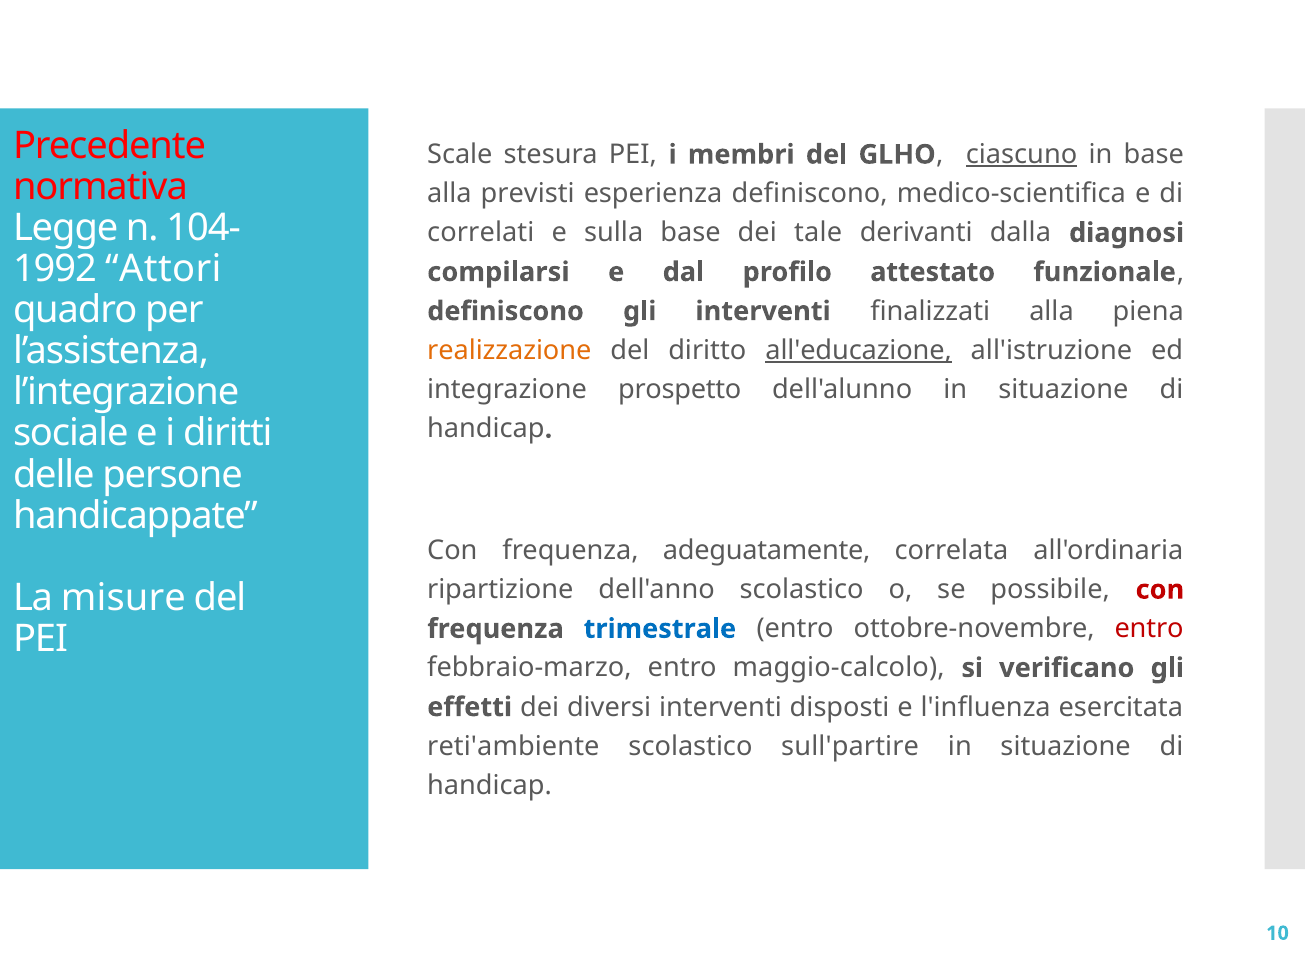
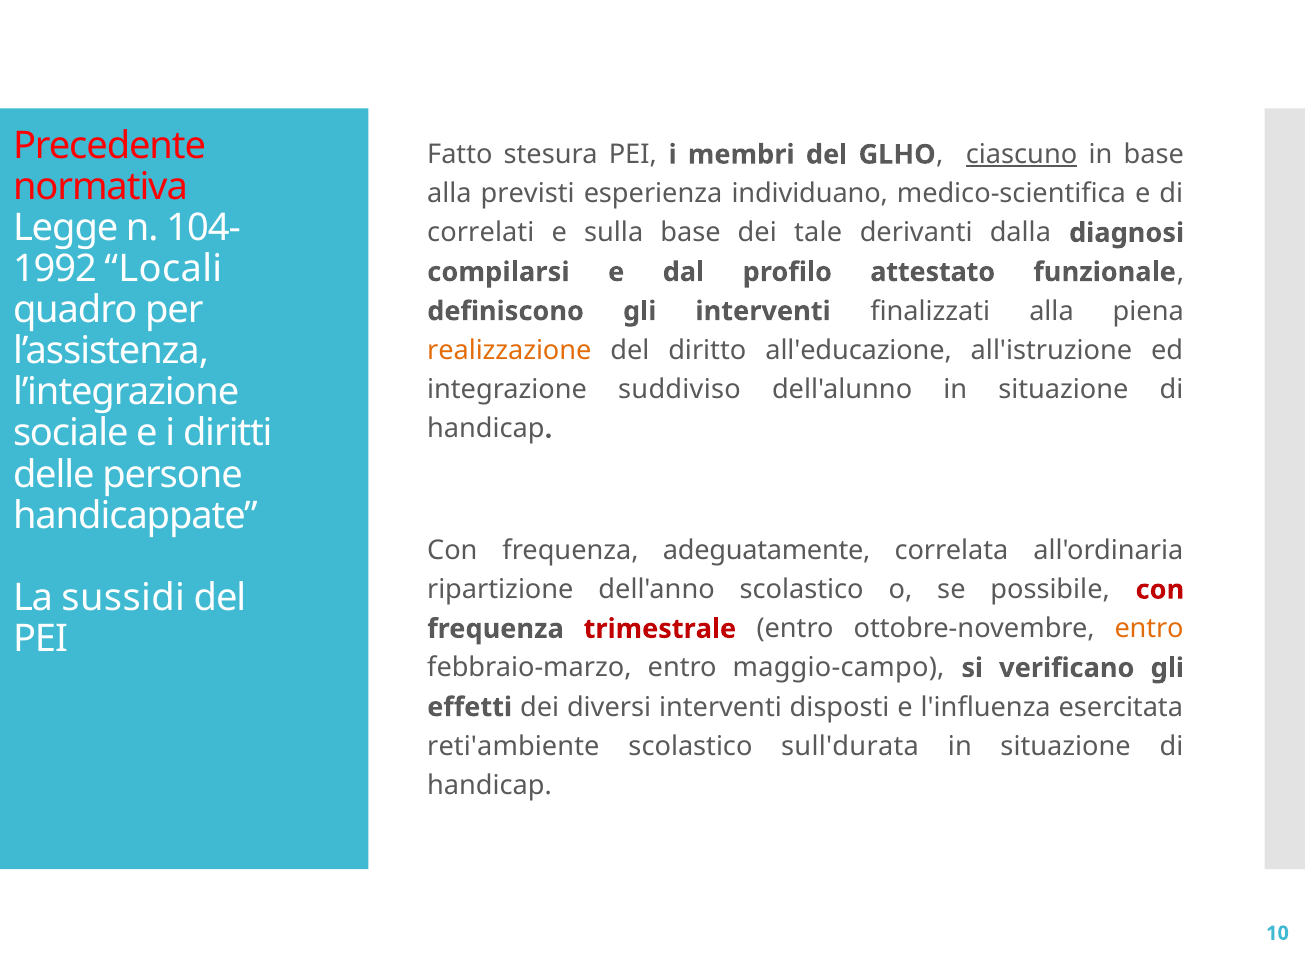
Scale: Scale -> Fatto (460, 155)
esperienza definiscono: definiscono -> individuano (810, 194)
Attori: Attori -> Locali (163, 269)
all'educazione underline: present -> none (859, 350)
prospetto: prospetto -> suddiviso (679, 389)
misure: misure -> sussidi (123, 598)
trimestrale colour: blue -> red (660, 629)
entro colour: red -> orange (1149, 629)
maggio-calcolo: maggio-calcolo -> maggio-campo (839, 668)
sull'partire: sull'partire -> sull'durata (850, 746)
